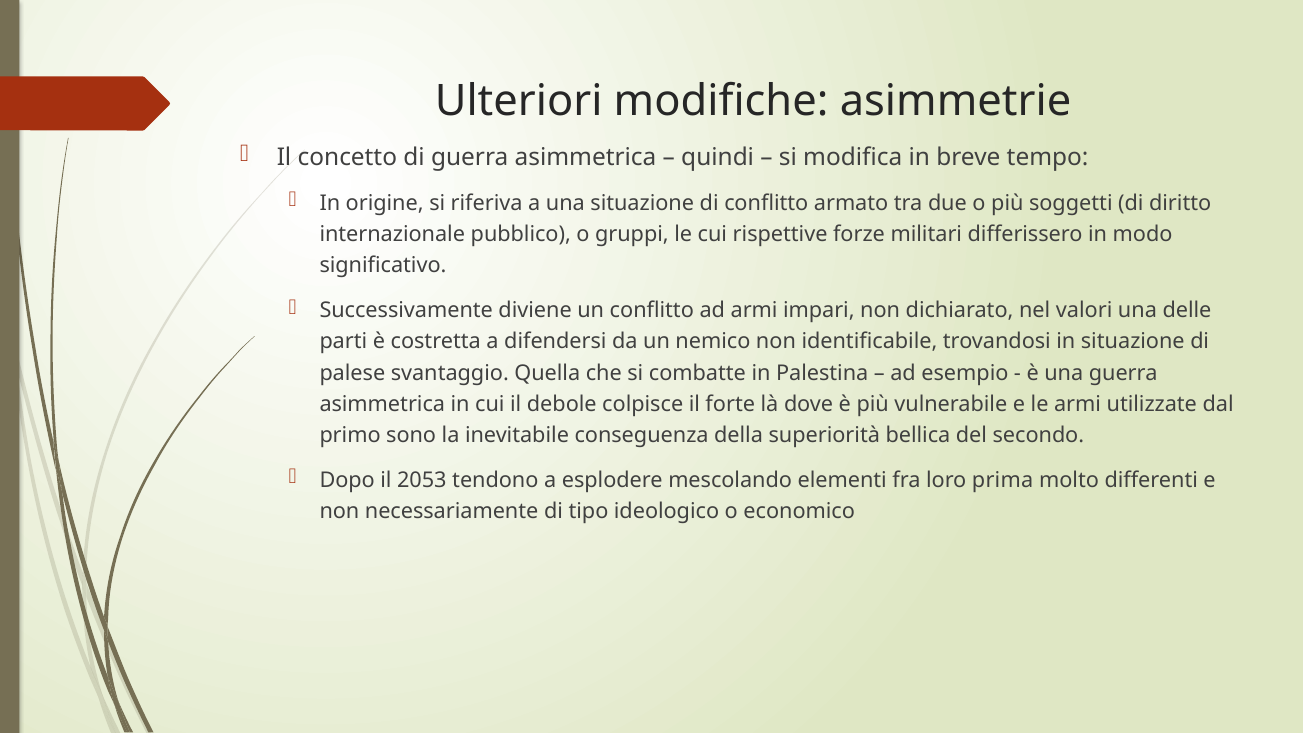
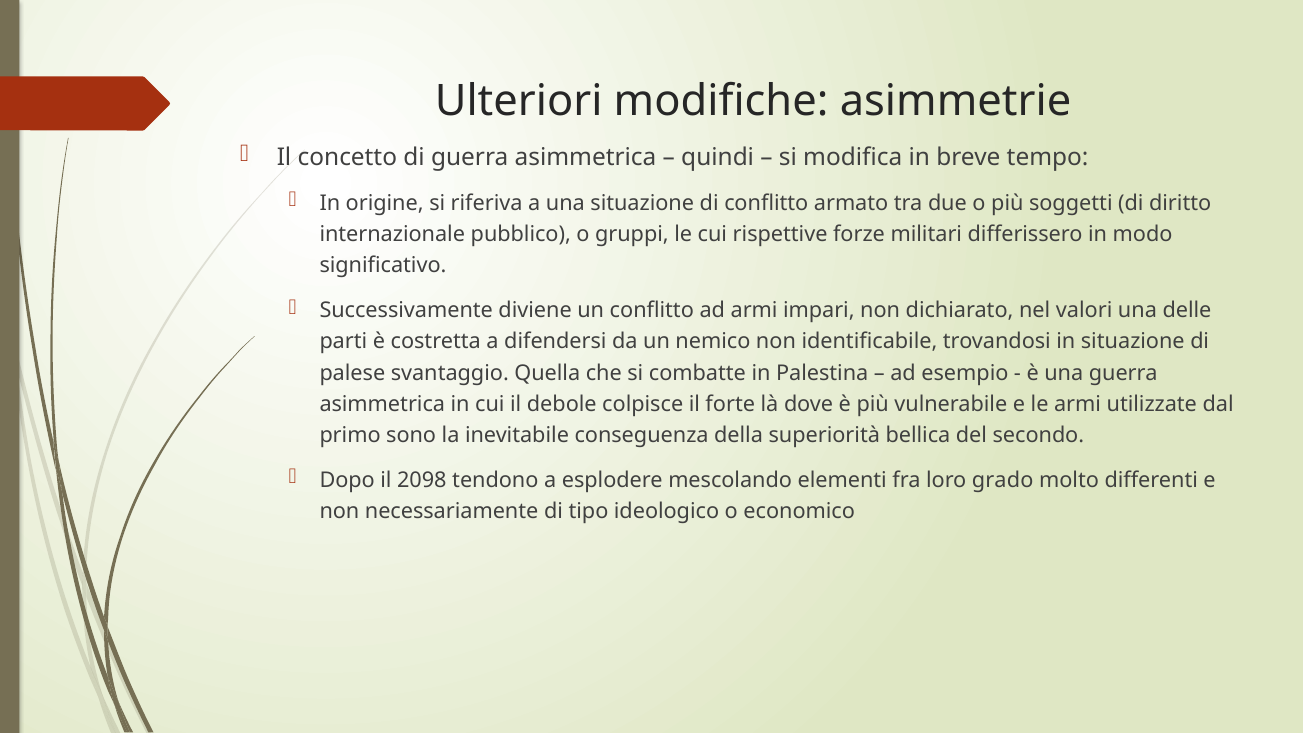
2053: 2053 -> 2098 (422, 480)
prima: prima -> grado (1003, 480)
